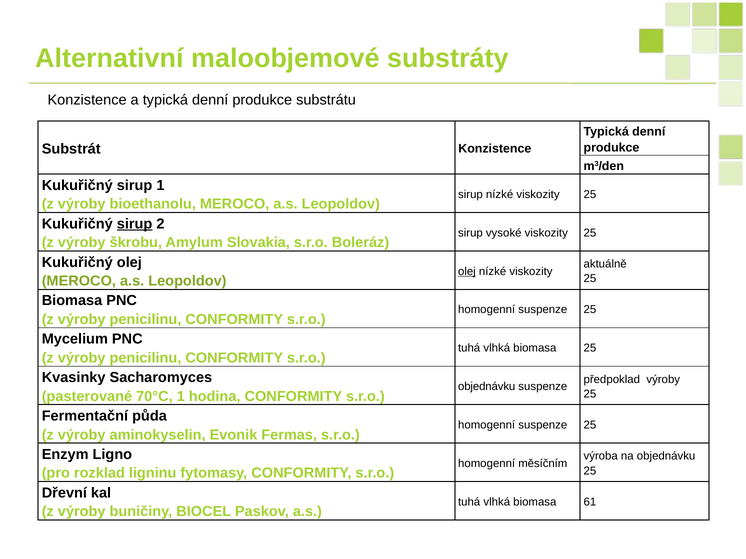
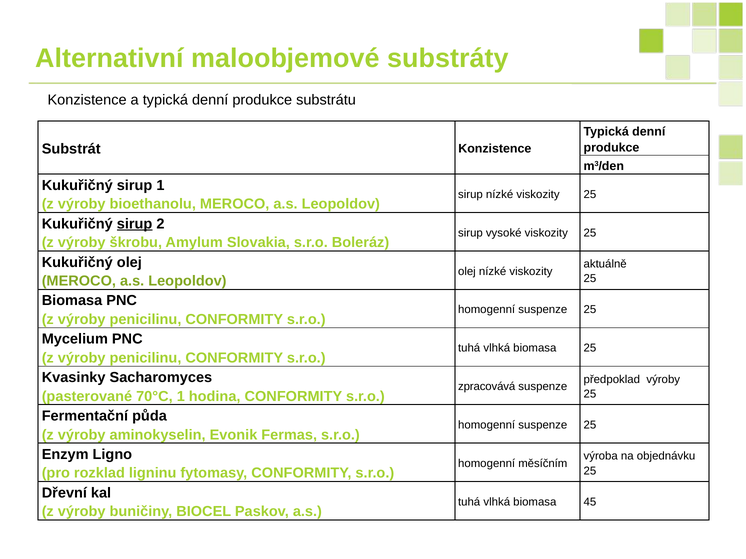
olej underline: present -> none (467, 272)
objednávku: objednávku -> zpracovává (487, 387)
61: 61 -> 45 (590, 502)
